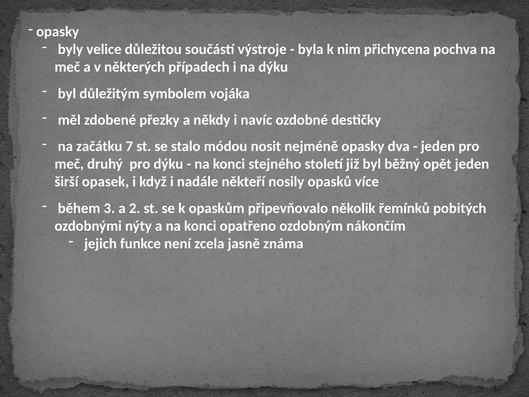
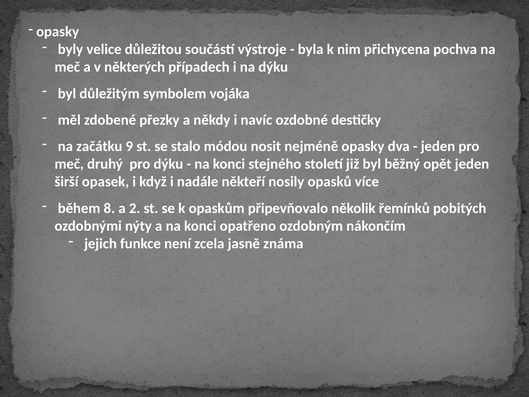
7: 7 -> 9 (129, 146)
3: 3 -> 8 (109, 208)
